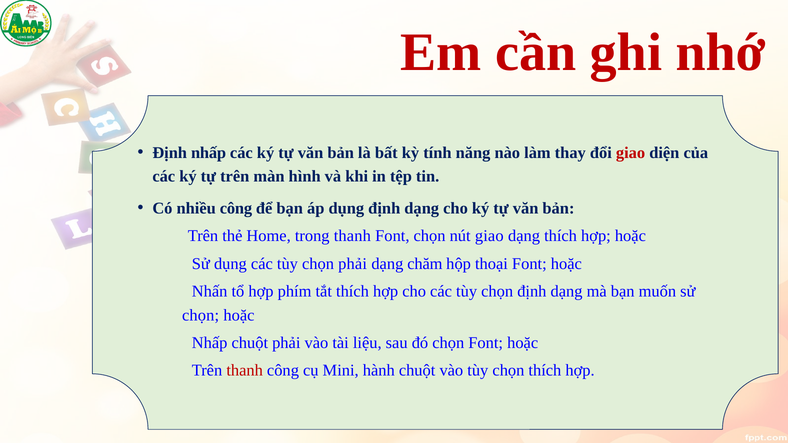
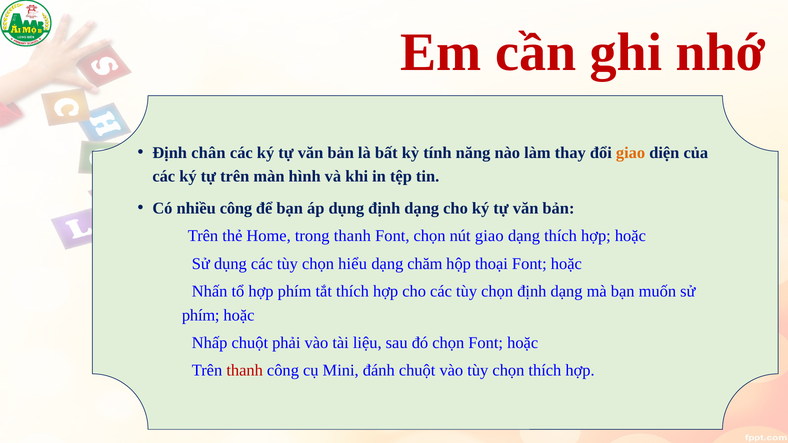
Định nhấp: nhấp -> chân (208, 153)
giao colour: red -> orange (631, 153)
chọn phải: phải -> hiểu (353, 264)
chọn: chọn -> phím (201, 315)
hành: hành -> đánh (379, 371)
